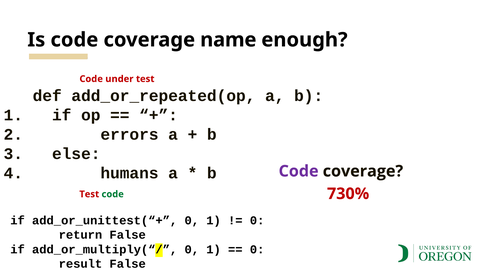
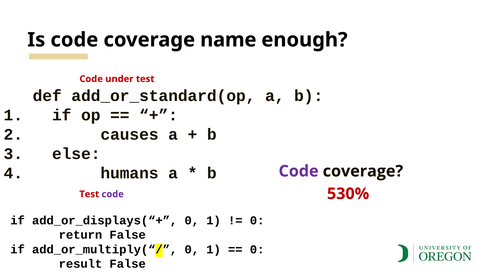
add_or_repeated(op: add_or_repeated(op -> add_or_standard(op (163, 96)
errors: errors -> causes (129, 135)
730%: 730% -> 530% (348, 194)
code colour: green -> purple (113, 194)
add_or_unittest(“+: add_or_unittest(“+ -> add_or_displays(“+ (105, 221)
